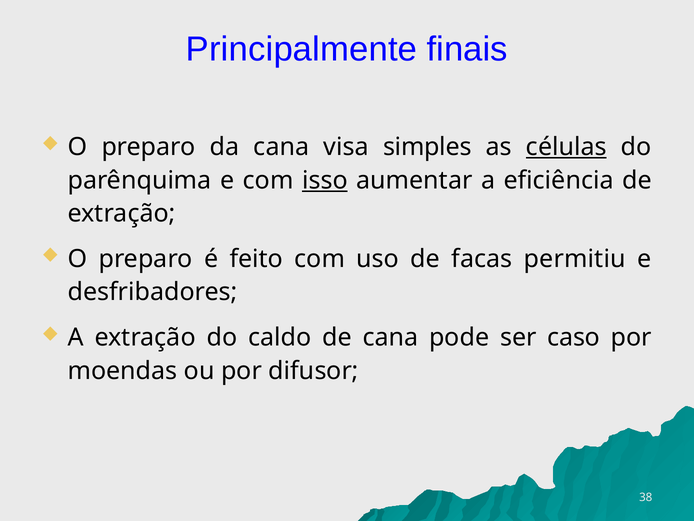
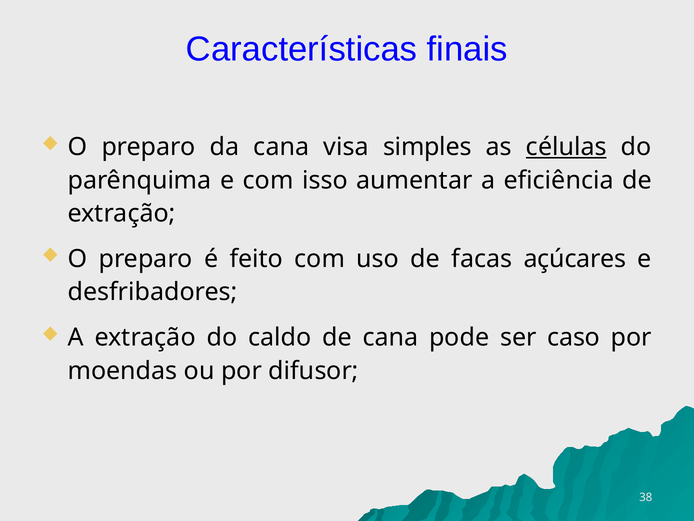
Principalmente: Principalmente -> Características (302, 49)
isso underline: present -> none (325, 180)
permitiu: permitiu -> açúcares (575, 259)
